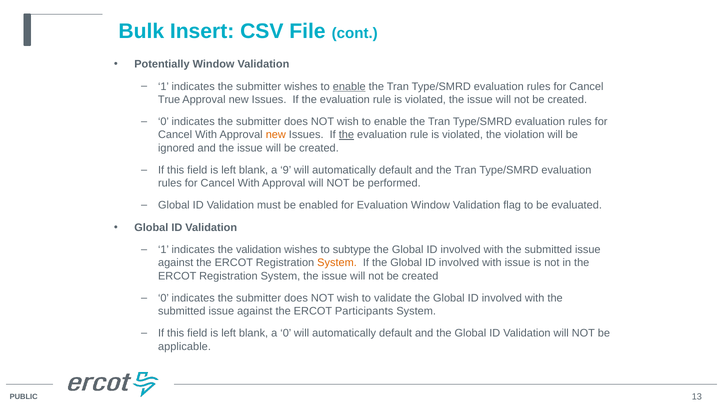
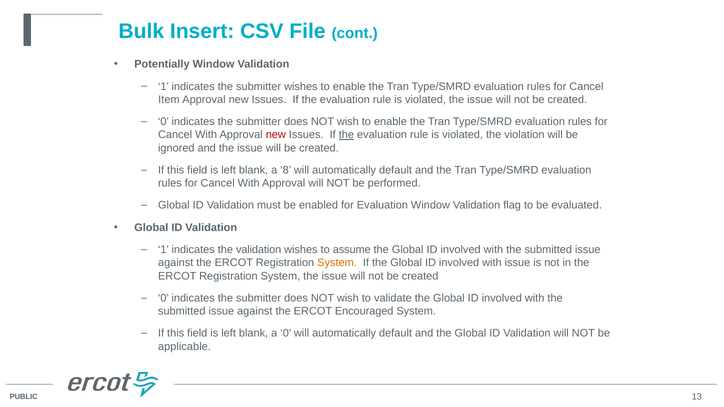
enable underline: present -> none (349, 86)
True: True -> Item (169, 100)
new colour: orange -> red (276, 135)
9: 9 -> 8 (286, 170)
subtype: subtype -> assume (352, 250)
Participants: Participants -> Encouraged (364, 311)
